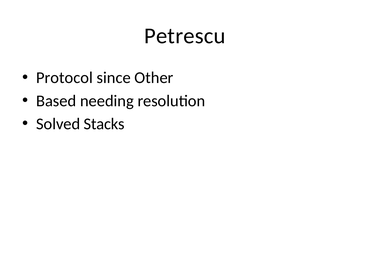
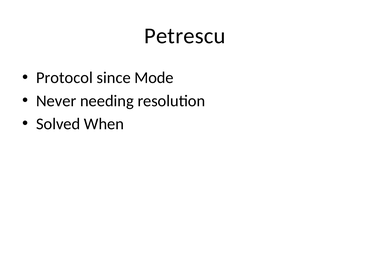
Other: Other -> Mode (154, 78)
Based: Based -> Never (56, 101)
Stacks: Stacks -> When (104, 124)
